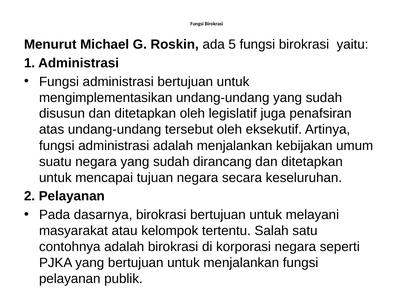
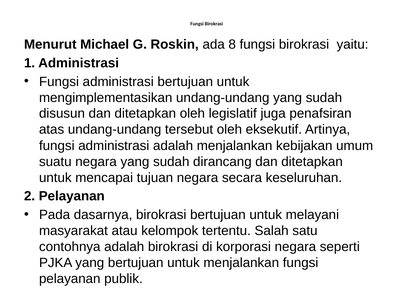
5: 5 -> 8 (232, 44)
